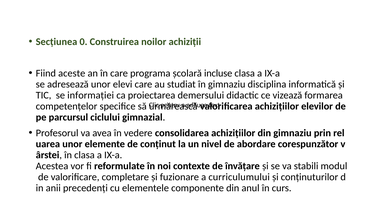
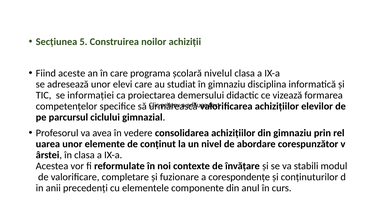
0: 0 -> 5 (83, 42)
incluse: incluse -> nivelul (218, 73)
curriculumului: curriculumului -> corespondențe (239, 177)
